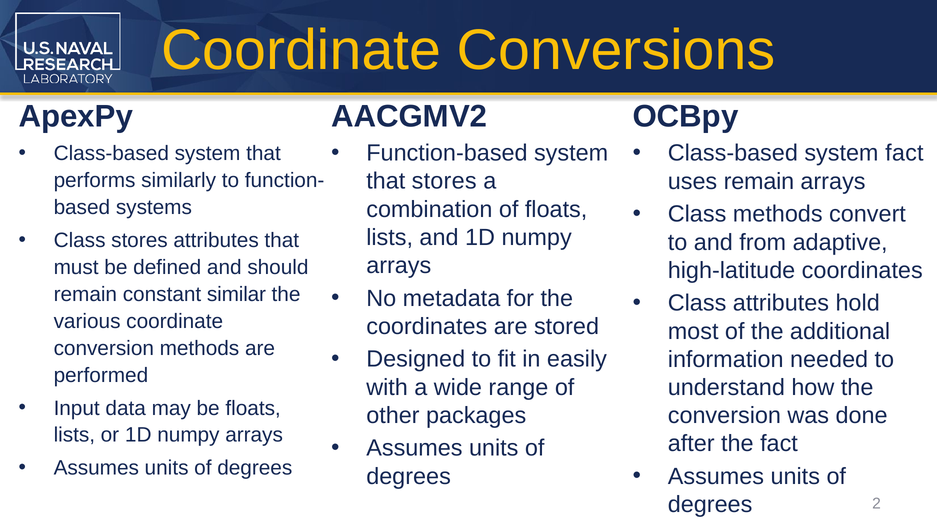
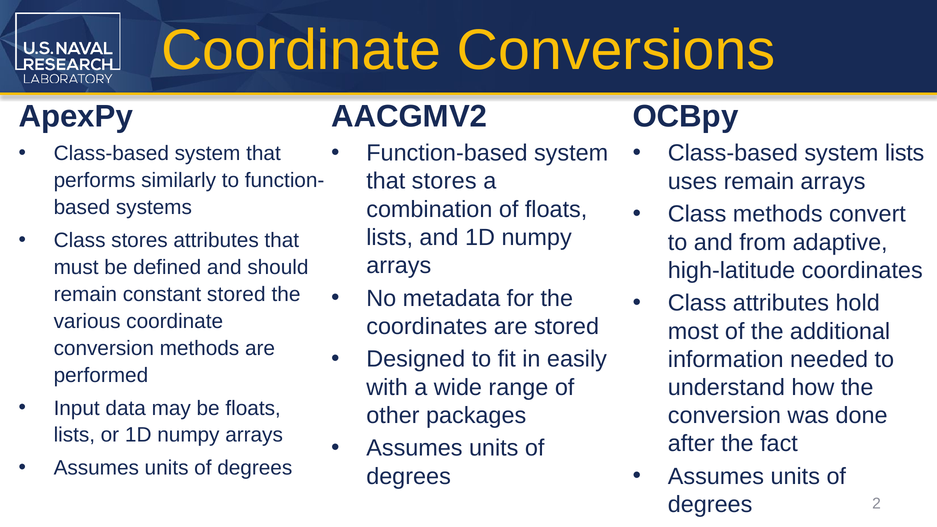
system fact: fact -> lists (905, 153)
constant similar: similar -> stored (236, 294)
